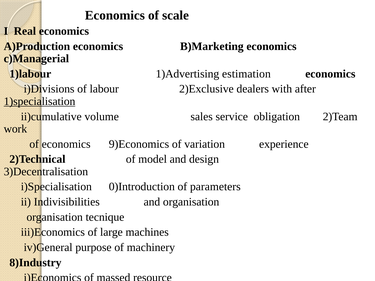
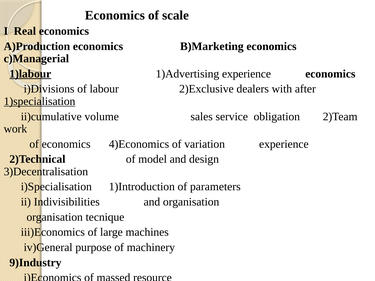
1)labour underline: none -> present (30, 74)
1)Advertising estimation: estimation -> experience (246, 74)
9)Economics: 9)Economics -> 4)Economics (139, 144)
0)Introduction: 0)Introduction -> 1)Introduction (142, 187)
8)Industry: 8)Industry -> 9)Industry (35, 263)
